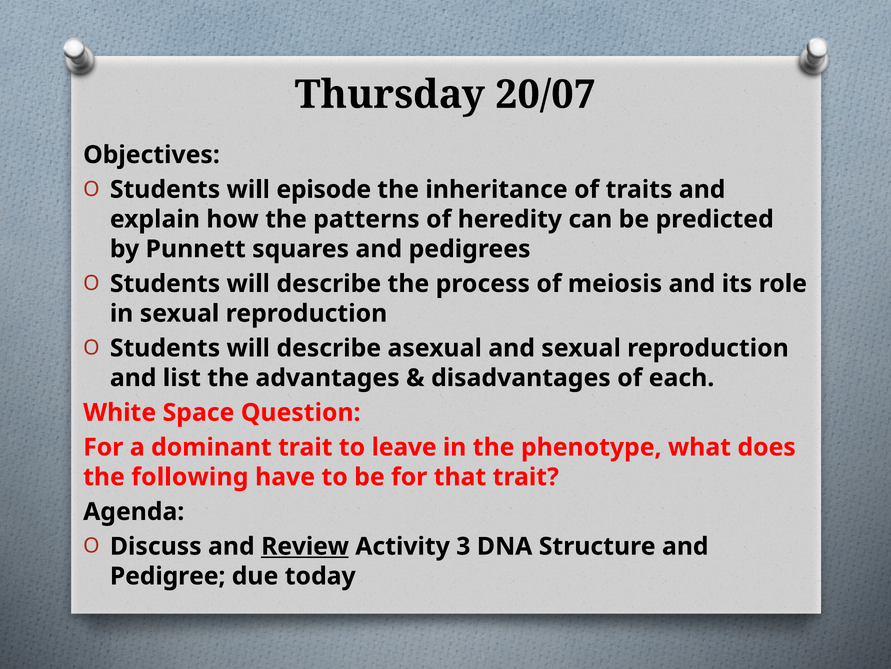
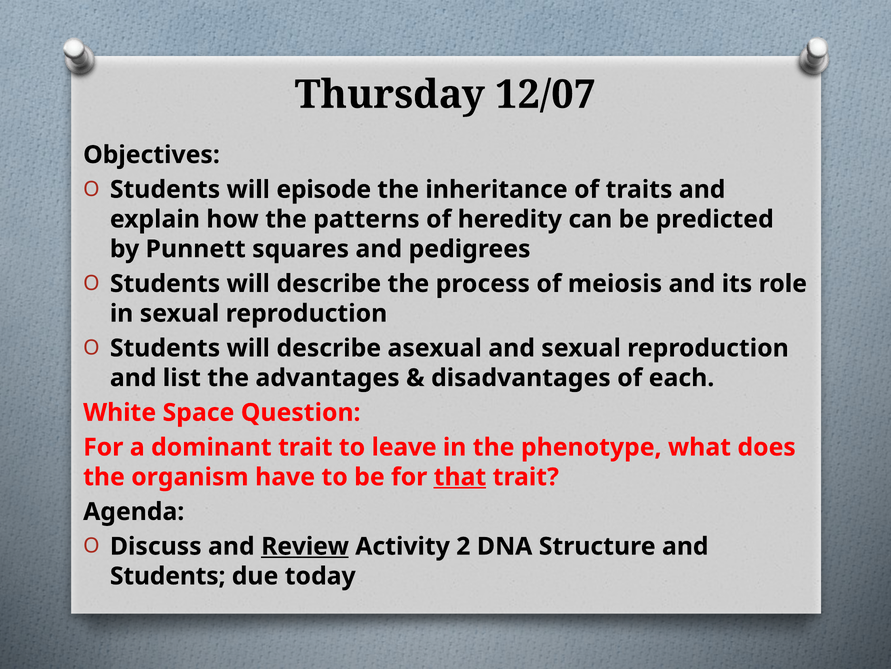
20/07: 20/07 -> 12/07 (546, 95)
following: following -> organism (190, 477)
that underline: none -> present (460, 477)
3: 3 -> 2 (463, 546)
Pedigree: Pedigree -> Students (168, 576)
